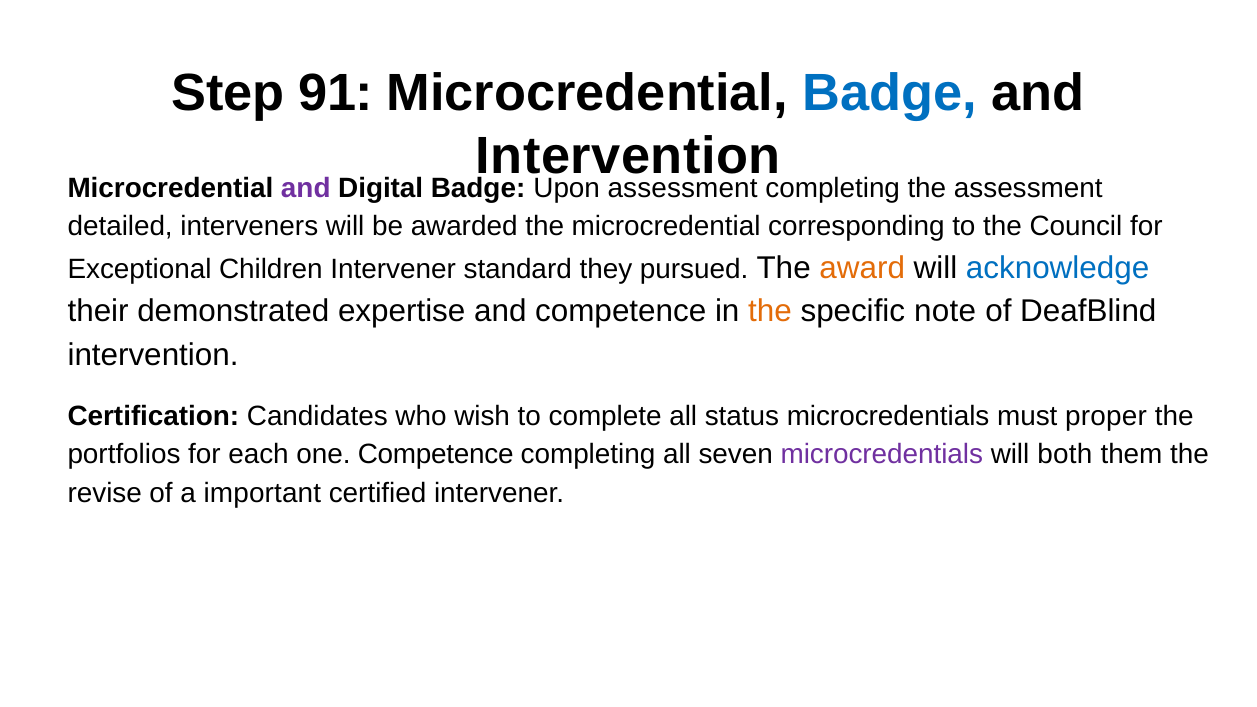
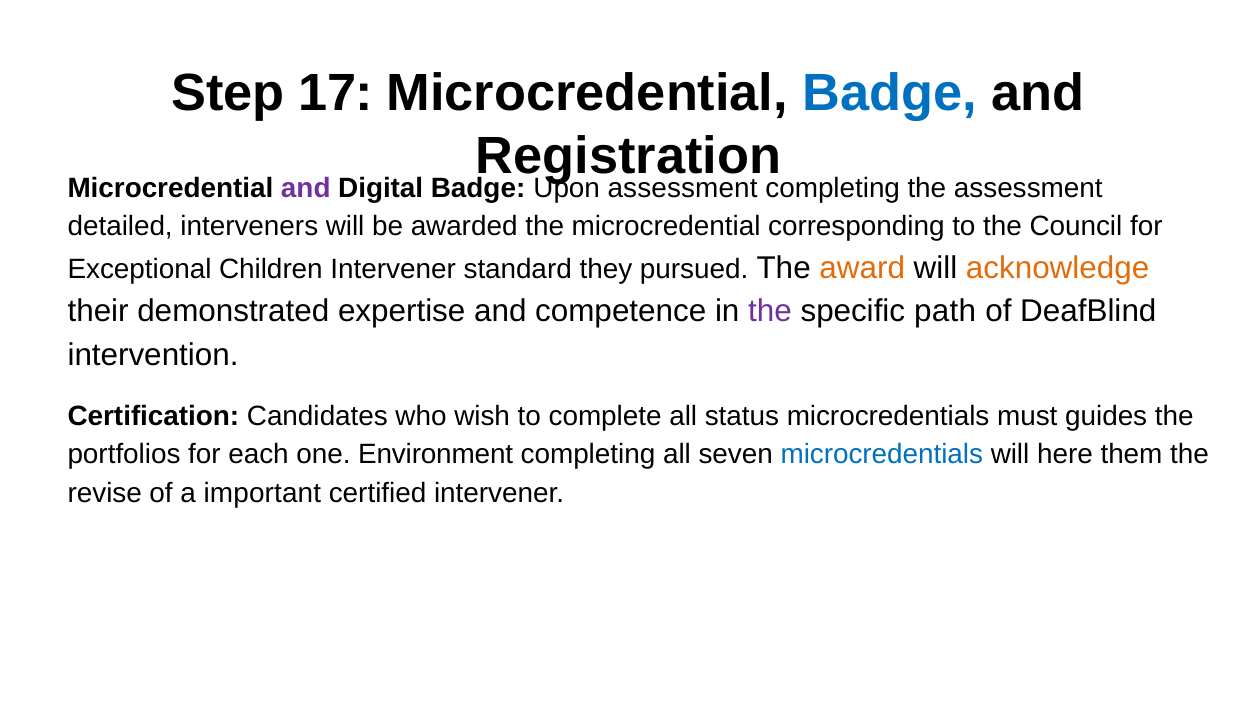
91: 91 -> 17 (336, 94)
Intervention: Intervention -> Registration (628, 156)
acknowledge colour: blue -> orange (1058, 268)
the colour: orange -> purple (770, 312)
note: note -> path (945, 312)
proper: proper -> guides (1106, 416)
one Competence: Competence -> Environment (436, 455)
microcredentials colour: purple -> blue (882, 455)
both: both -> here (1065, 455)
